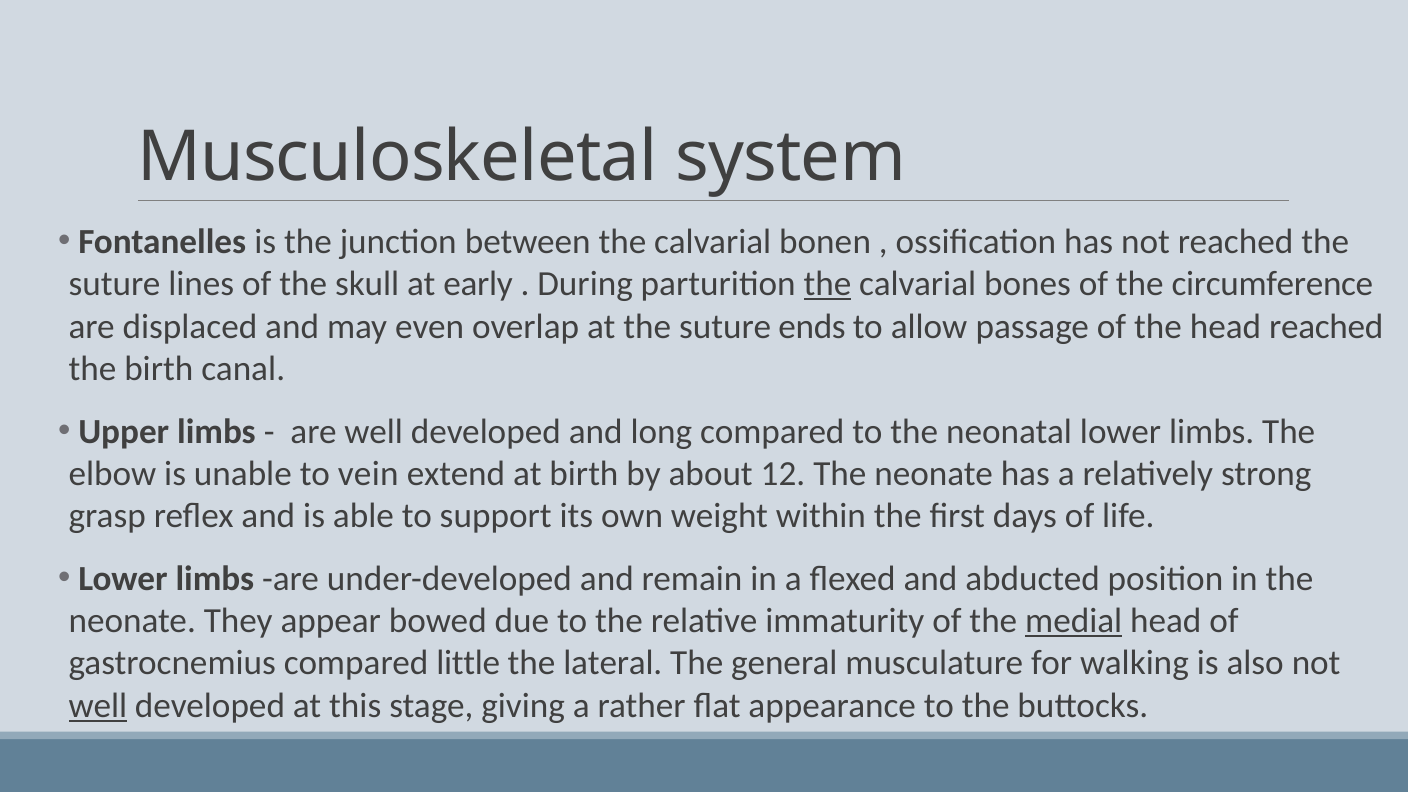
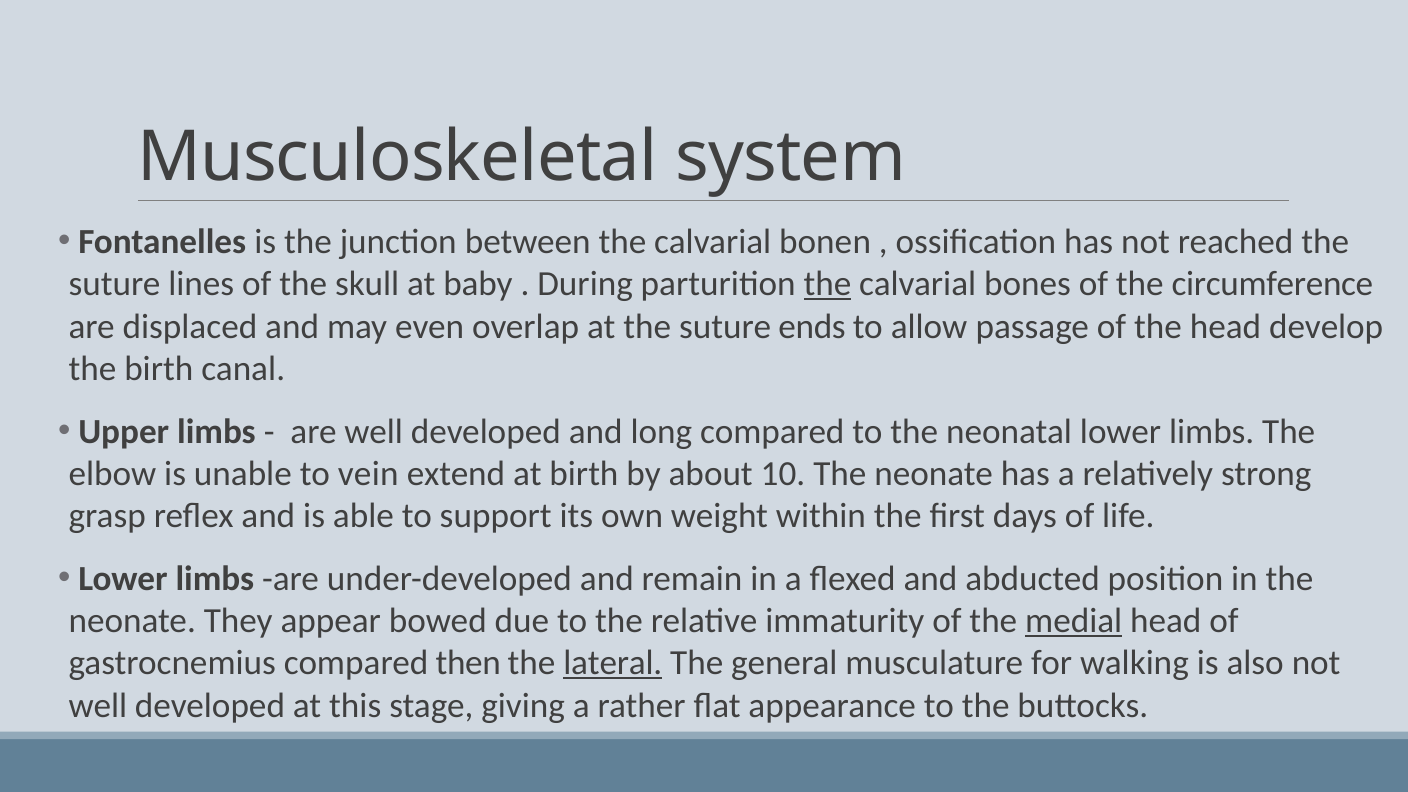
early: early -> baby (478, 284)
head reached: reached -> develop (1326, 327)
12: 12 -> 10 (783, 474)
little: little -> then (468, 663)
lateral underline: none -> present (613, 663)
well underline: present -> none (98, 705)
